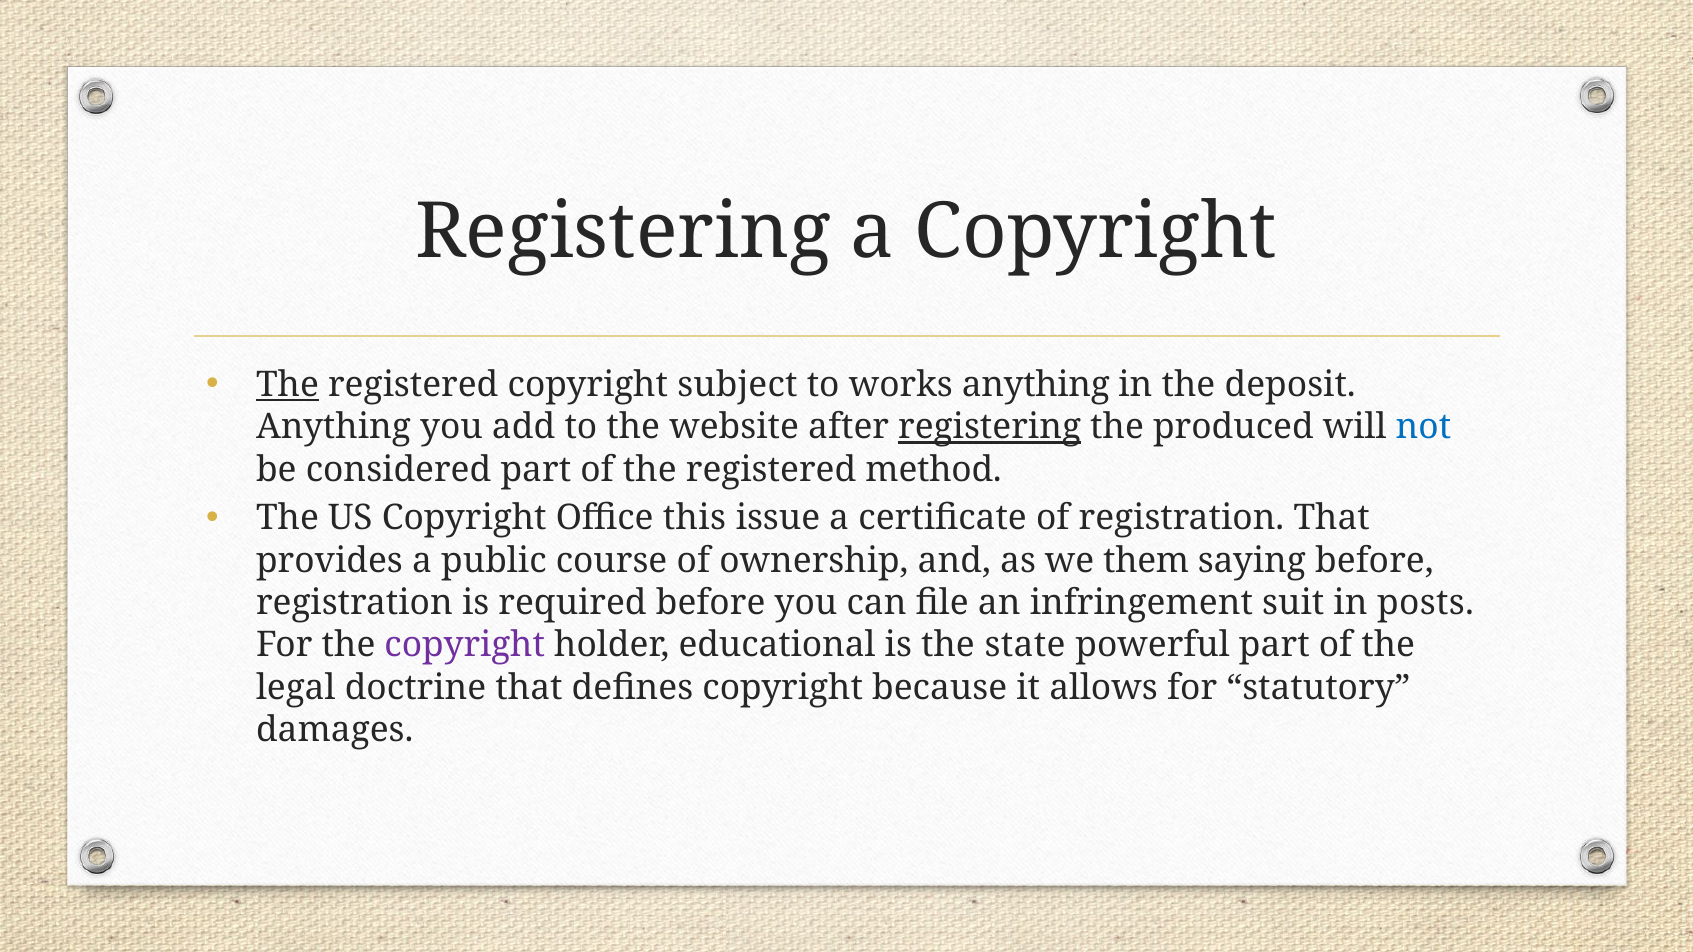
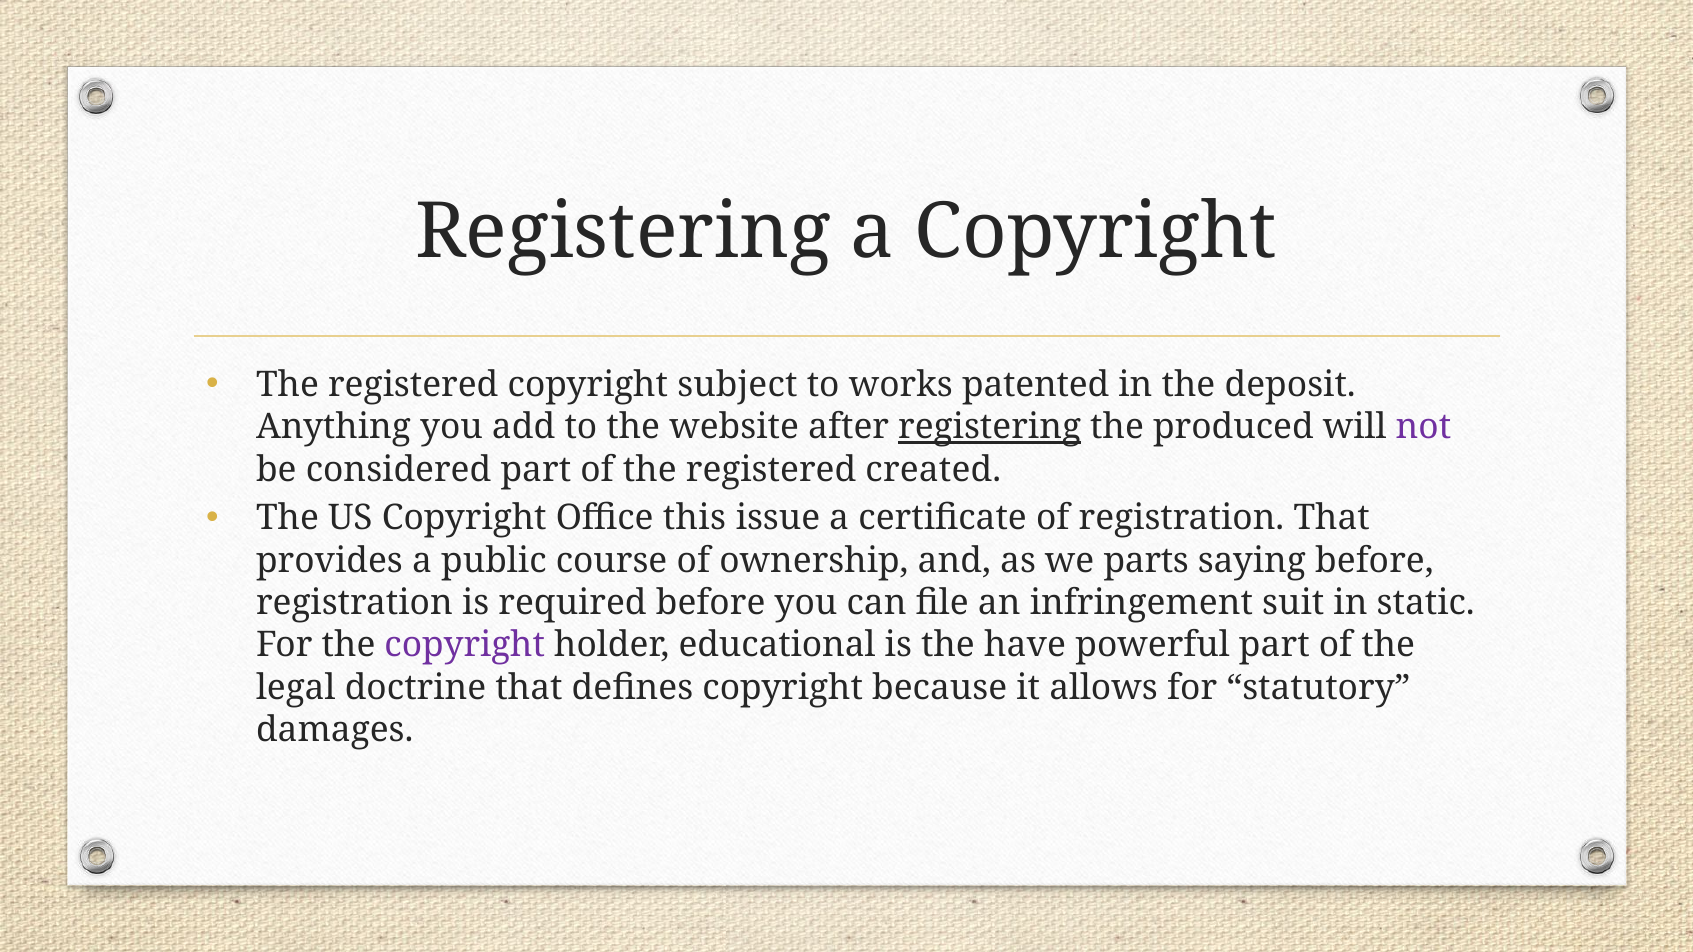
The underline: present -> none (288, 385)
works anything: anything -> patented (1036, 385)
not colour: blue -> purple (1423, 427)
method: method -> created (933, 470)
them: them -> parts (1146, 561)
posts: posts -> static (1426, 603)
state: state -> have (1025, 645)
